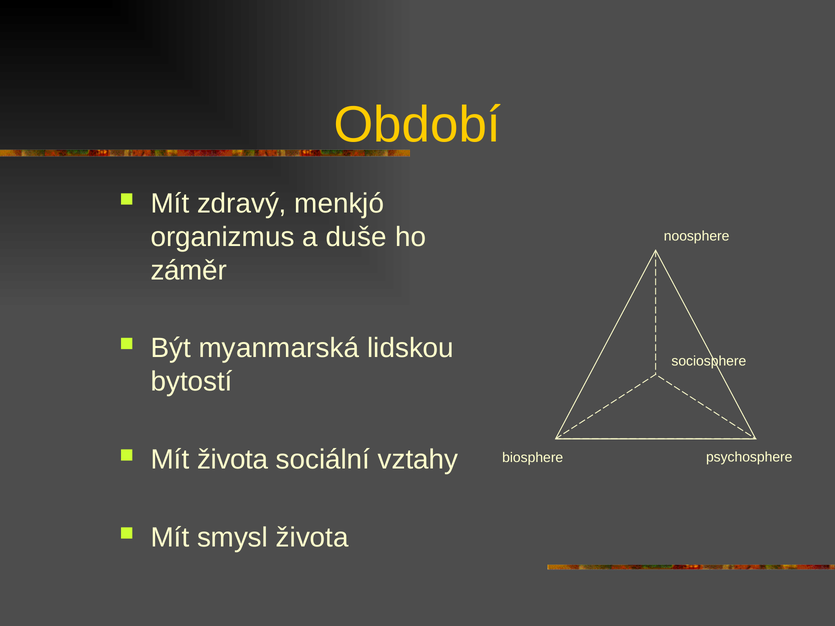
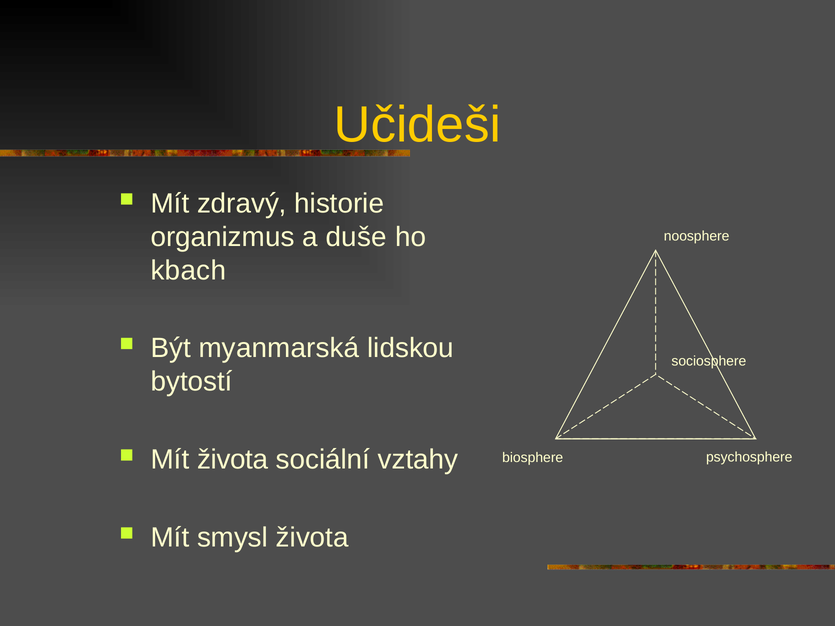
Období: Období -> Učideši (417, 125)
menkjó: menkjó -> historie (339, 204)
záměr: záměr -> kbach (188, 271)
